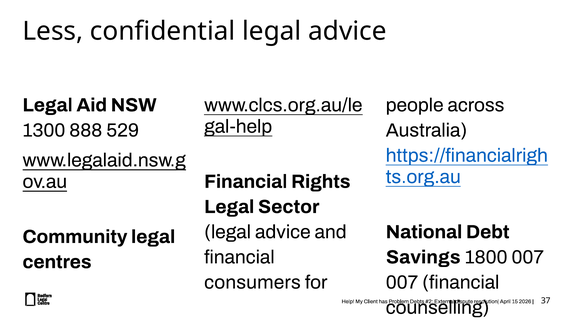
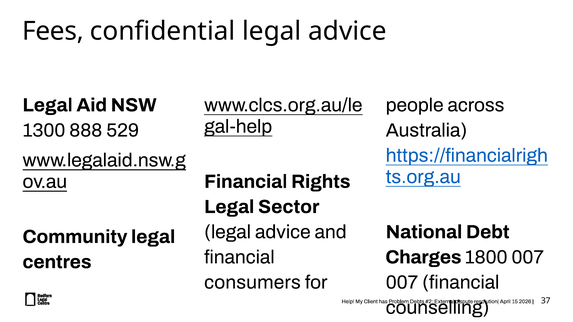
Less: Less -> Fees (53, 31)
Savings: Savings -> Charges (423, 257)
